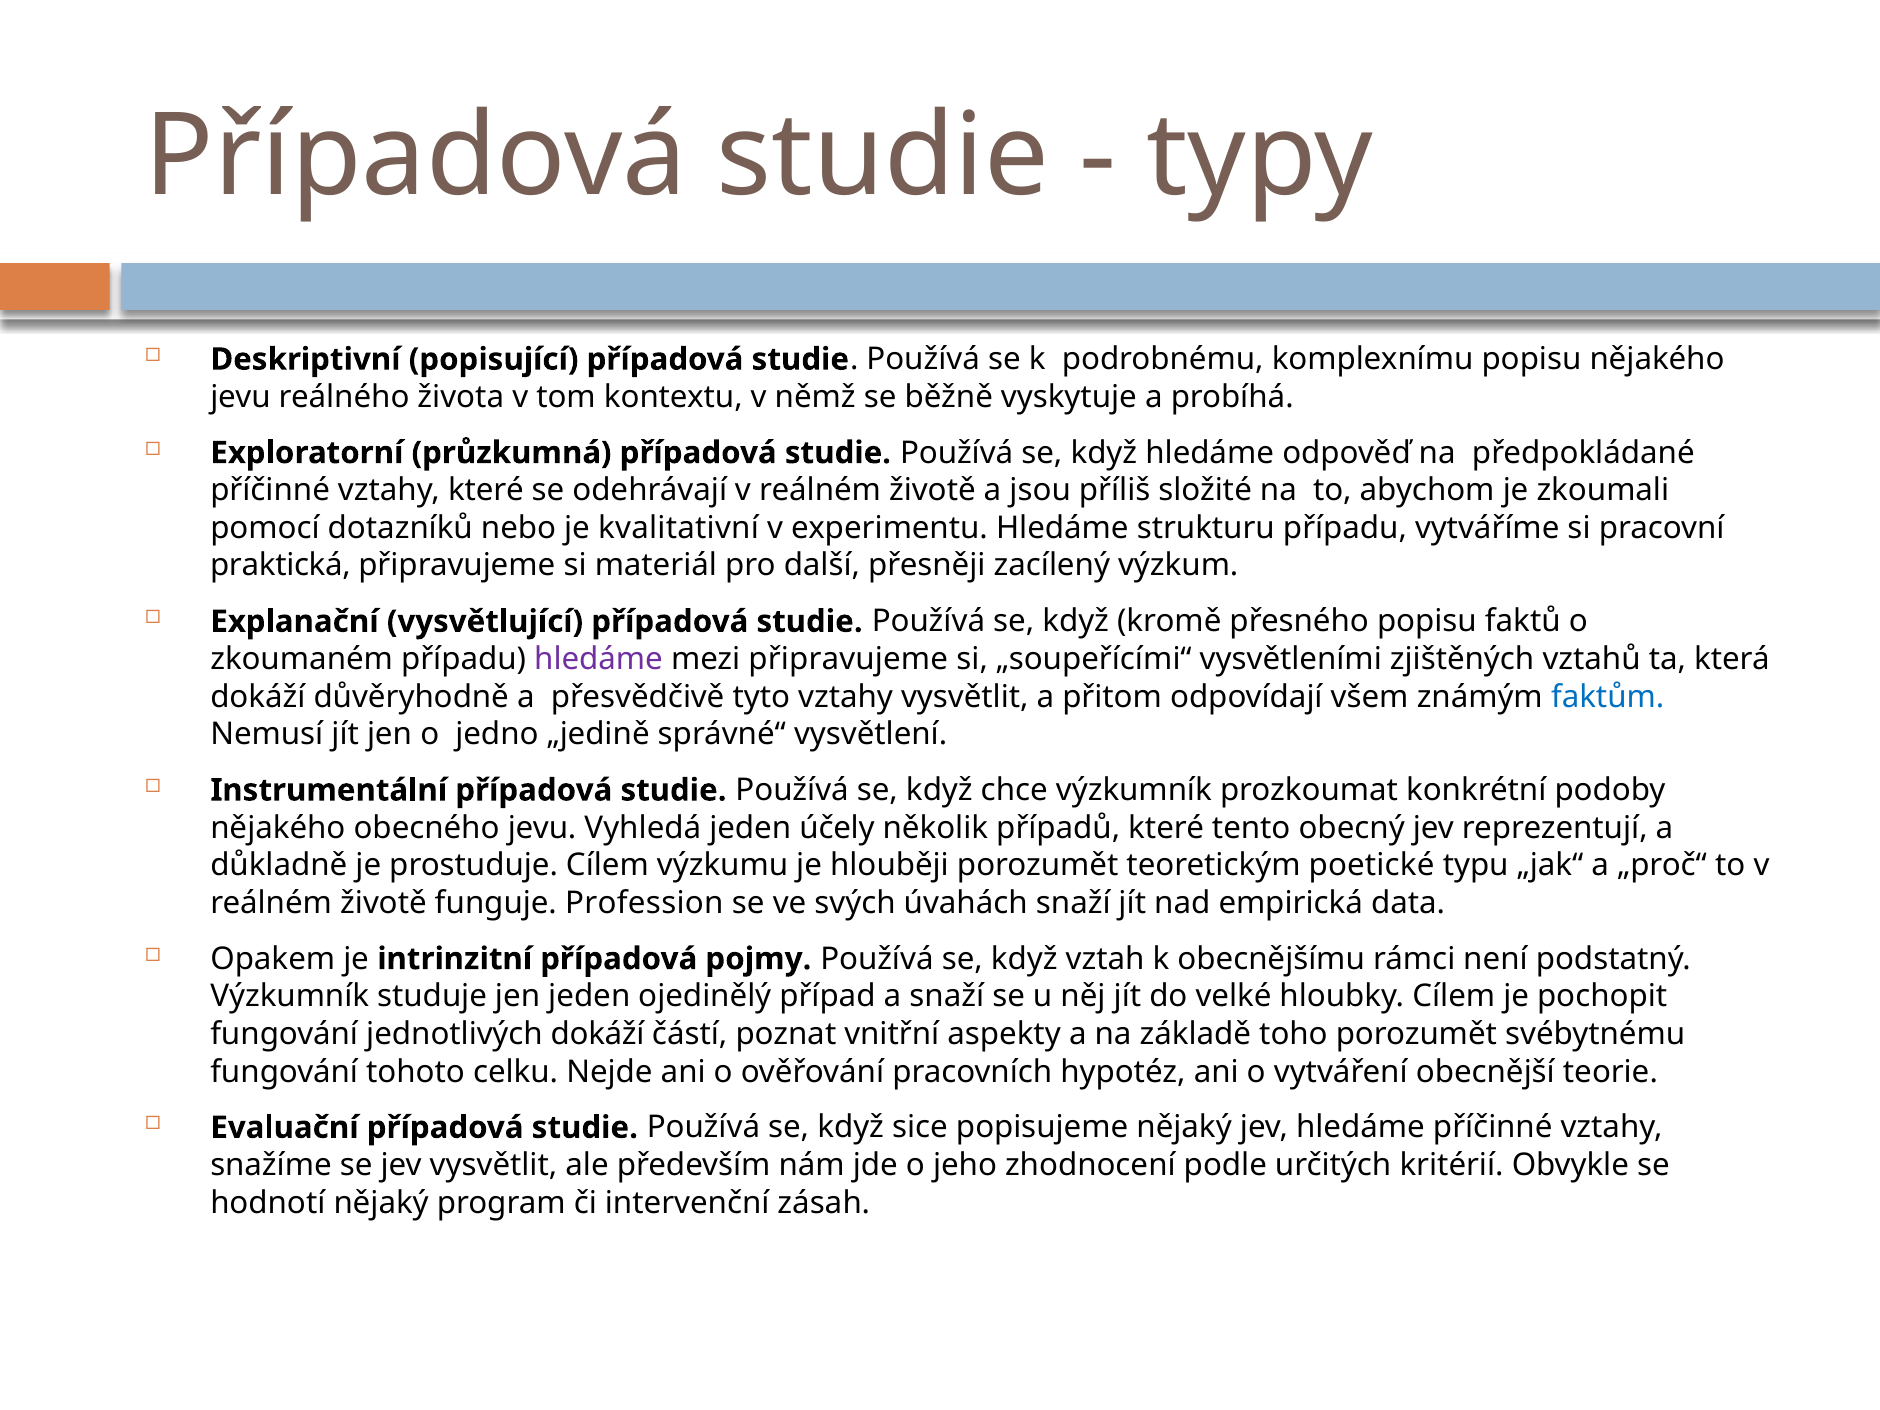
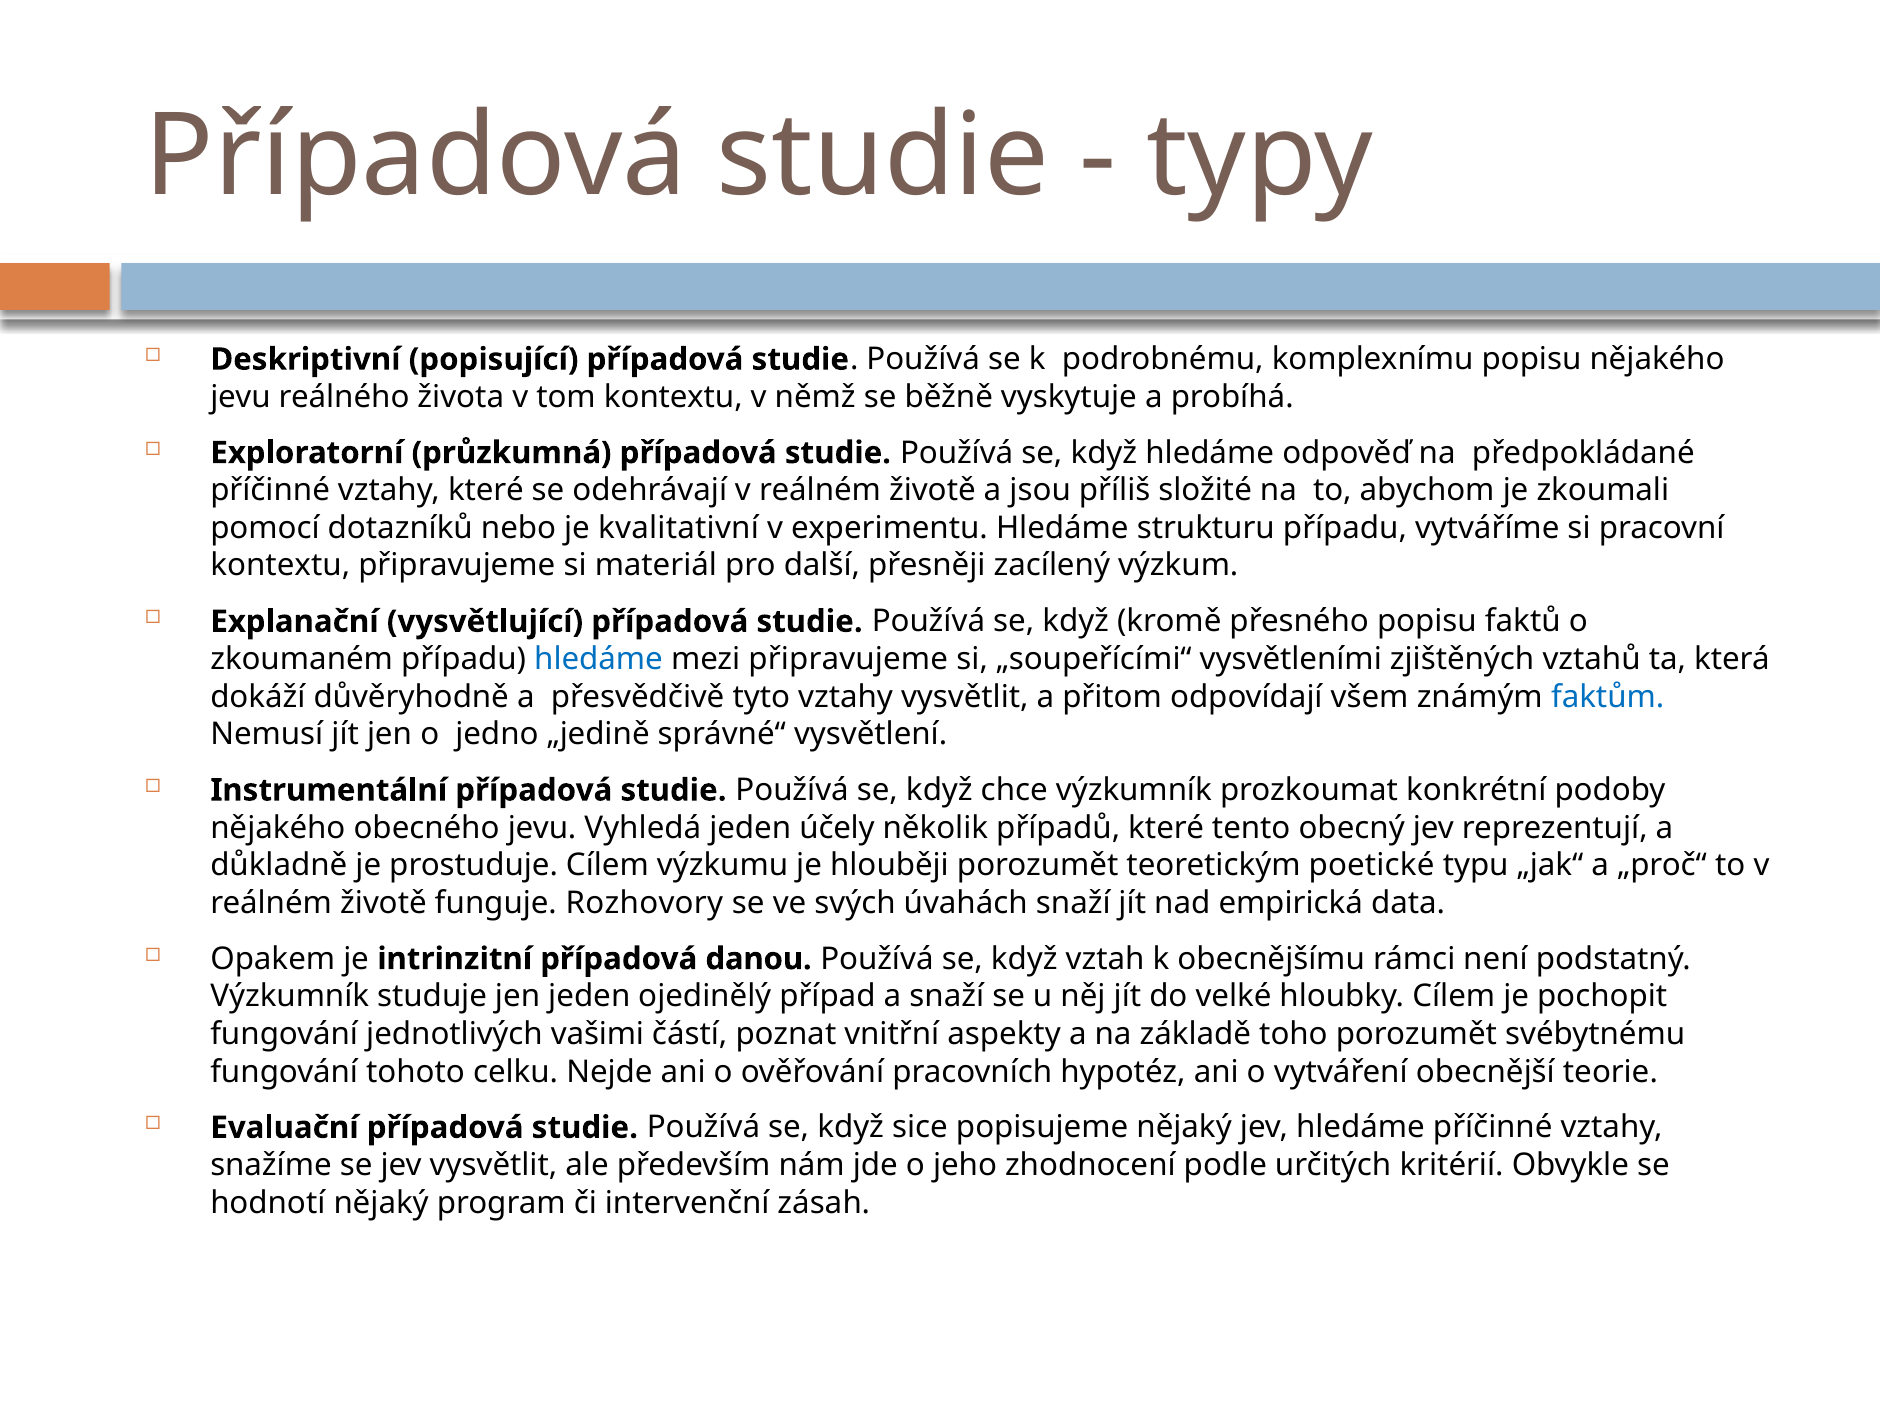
praktická: praktická -> kontextu (280, 566)
hledáme colour: purple -> blue (599, 659)
Profession: Profession -> Rozhovory (644, 903)
pojmy: pojmy -> danou (759, 959)
jednotlivých dokáží: dokáží -> vašimi (597, 1034)
